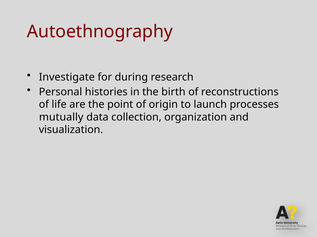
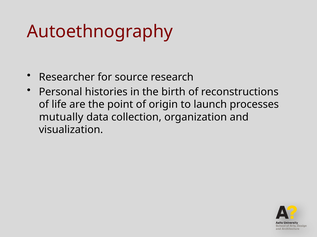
Investigate: Investigate -> Researcher (67, 77)
during: during -> source (131, 77)
